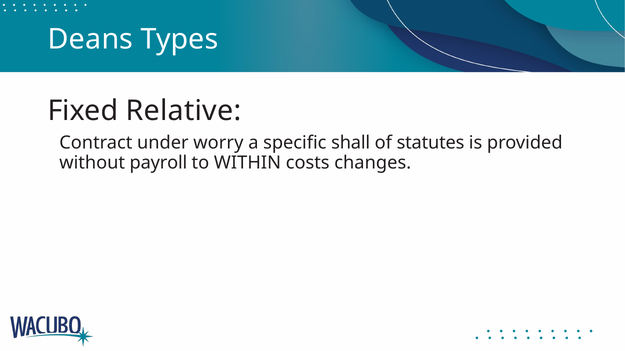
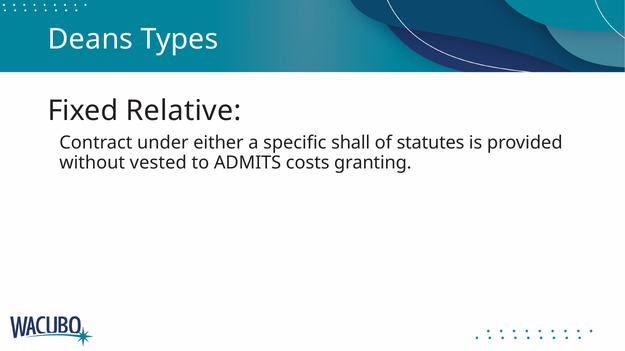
worry: worry -> either (218, 143)
payroll: payroll -> vested (158, 163)
WITHIN: WITHIN -> ADMITS (248, 163)
changes: changes -> granting (373, 163)
